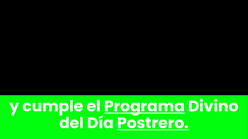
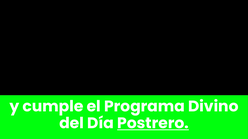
Programa underline: present -> none (144, 107)
